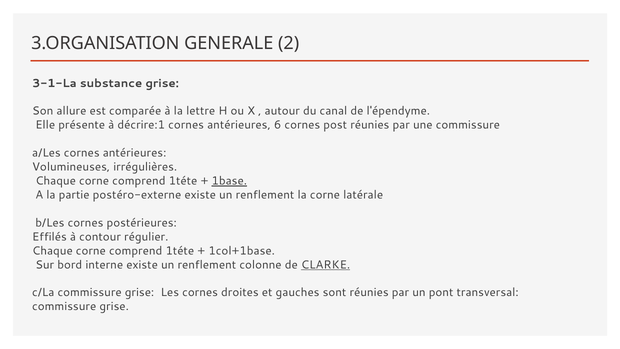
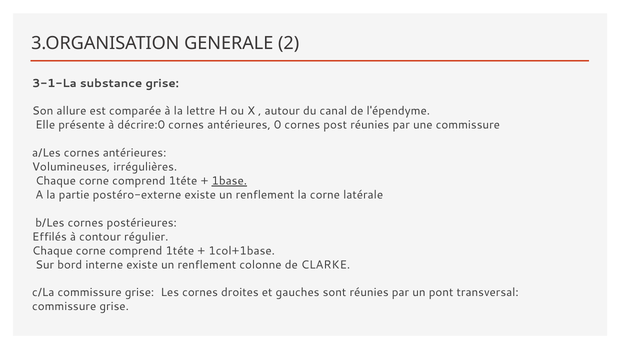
décrire:1: décrire:1 -> décrire:0 (141, 125)
6: 6 -> 0 (278, 125)
CLARKE underline: present -> none (326, 264)
